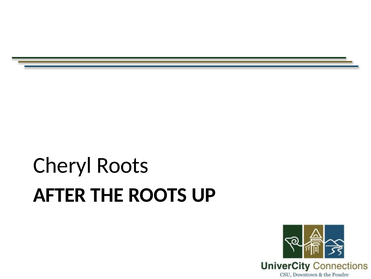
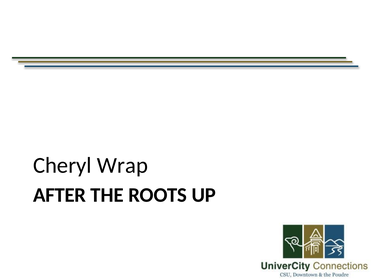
Cheryl Roots: Roots -> Wrap (122, 165)
